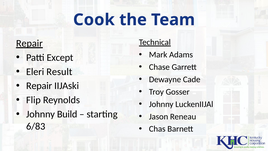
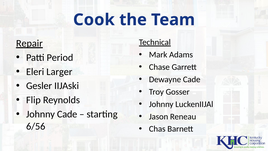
Except: Except -> Period (60, 57)
Result: Result -> Larger (59, 72)
Repair: Repair -> Gesler (39, 86)
Johnny Build: Build -> Cade (67, 114)
6/83: 6/83 -> 6/56 (36, 126)
